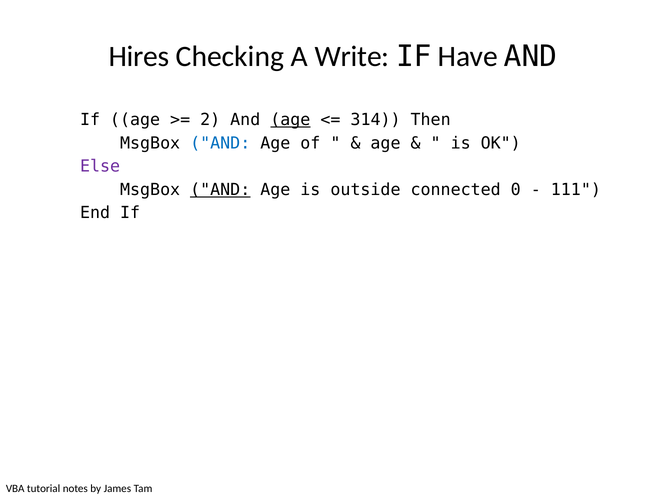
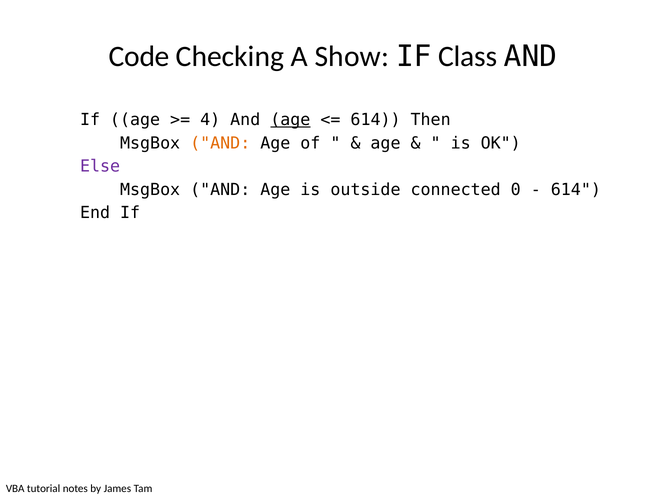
Hires: Hires -> Code (139, 56)
Write: Write -> Show (352, 56)
Have: Have -> Class (468, 56)
2: 2 -> 4 (210, 120)
314: 314 -> 614 (376, 120)
AND colour: blue -> orange (220, 143)
AND underline: present -> none (220, 190)
111: 111 -> 614 (576, 190)
